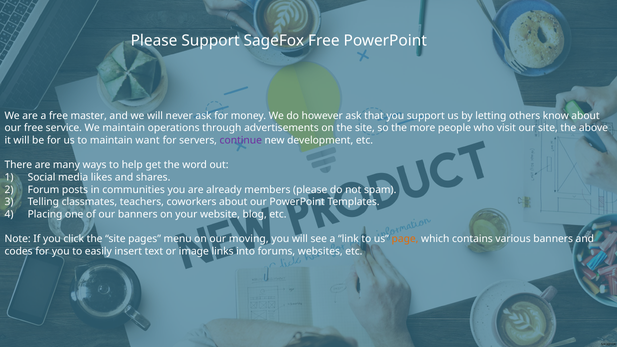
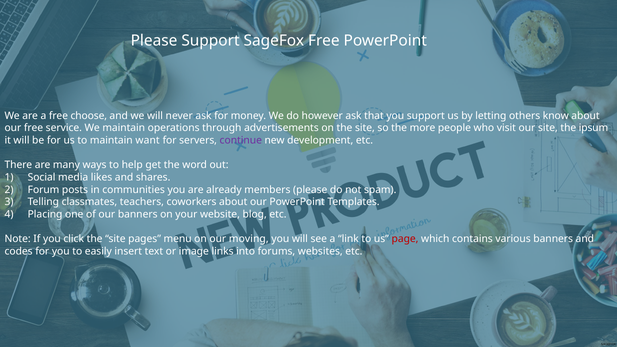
master: master -> choose (89, 116)
above: above -> ipsum (593, 128)
page colour: orange -> red (405, 239)
